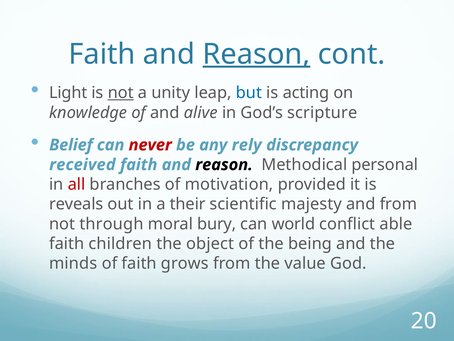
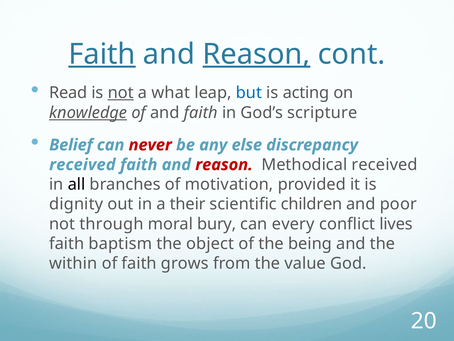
Faith underline: none -> present (102, 54)
Light: Light -> Read (68, 93)
unity: unity -> what (171, 93)
knowledge underline: none -> present (88, 112)
and alive: alive -> faith (201, 112)
rely: rely -> else (247, 145)
reason colour: black -> red (224, 165)
Methodical personal: personal -> received (385, 165)
all colour: red -> black (77, 184)
reveals: reveals -> dignity (76, 204)
majesty: majesty -> children (312, 204)
and from: from -> poor (398, 204)
world: world -> every (293, 224)
able: able -> lives (396, 224)
children: children -> baptism (120, 243)
minds: minds -> within (73, 263)
